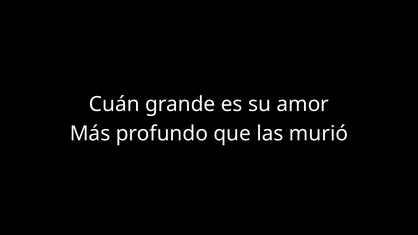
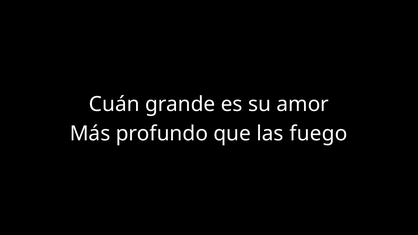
murió: murió -> fuego (318, 134)
